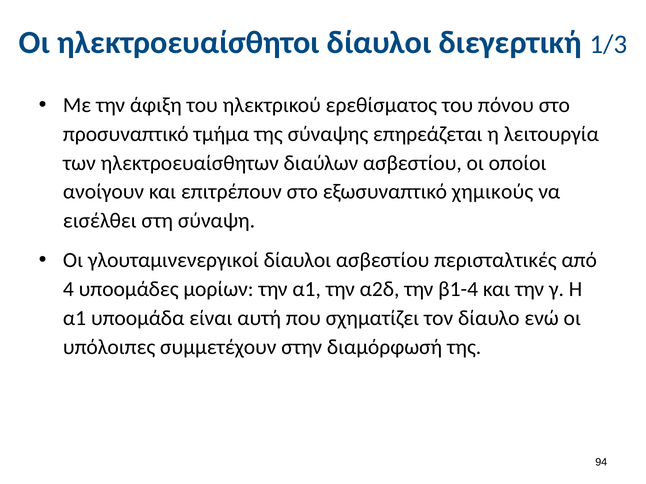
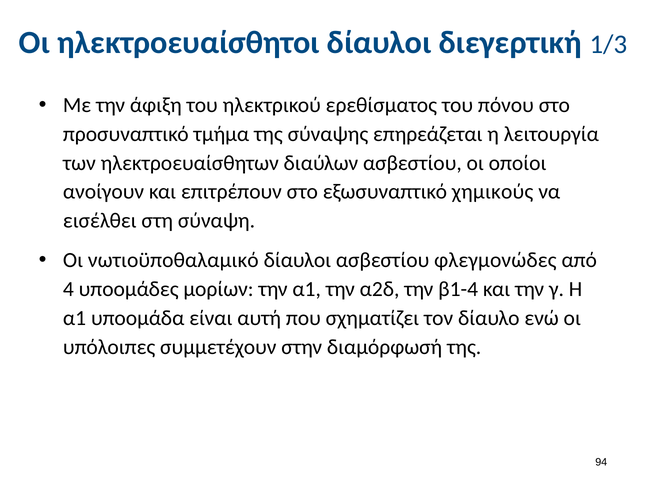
γλουταμινενεργικοί: γλουταμινενεργικοί -> νωτιοϋποθαλαμικό (173, 261)
περισταλτικές: περισταλτικές -> φλεγμονώδες (495, 261)
